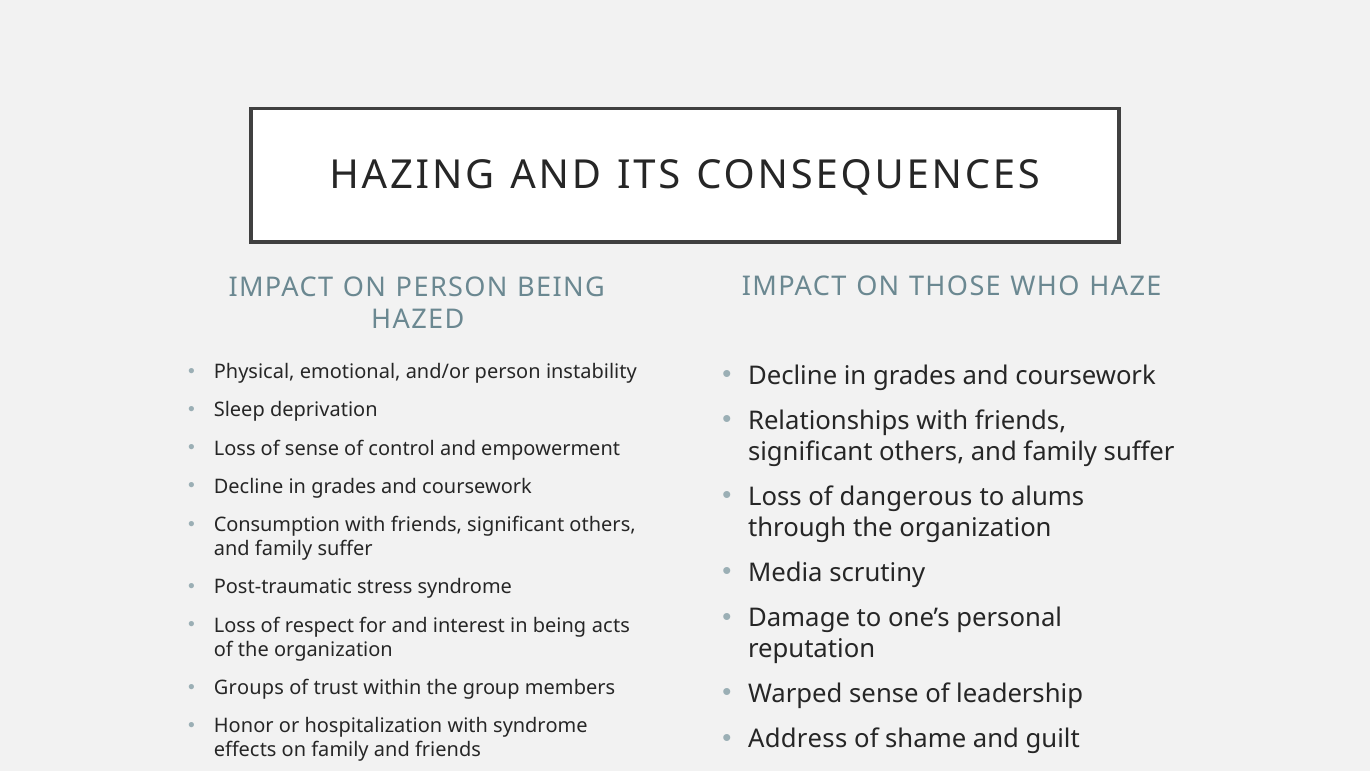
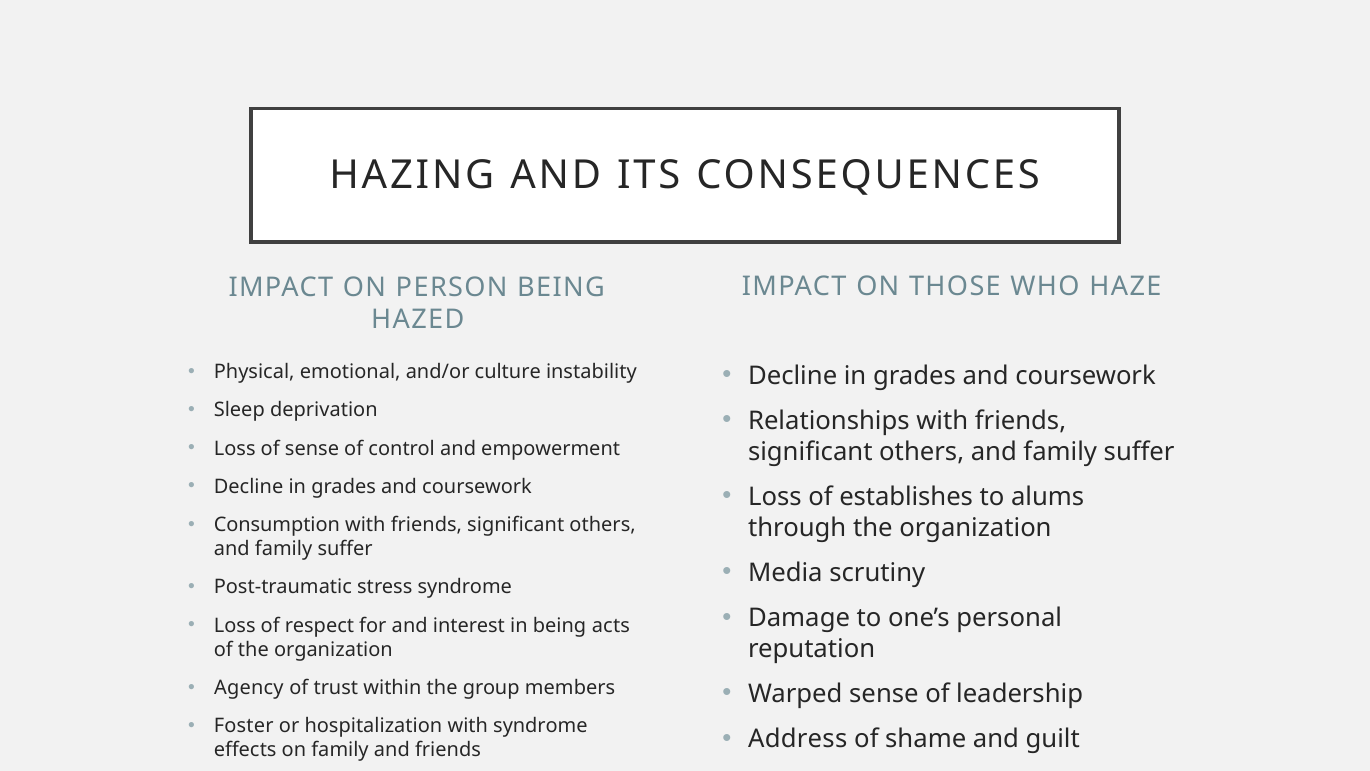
and/or person: person -> culture (508, 372)
dangerous: dangerous -> establishes (906, 497)
Groups: Groups -> Agency (249, 688)
Honor: Honor -> Foster (244, 726)
